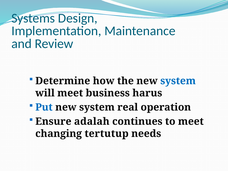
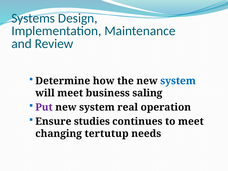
harus: harus -> saling (147, 93)
Put colour: blue -> purple (44, 107)
adalah: adalah -> studies (92, 121)
